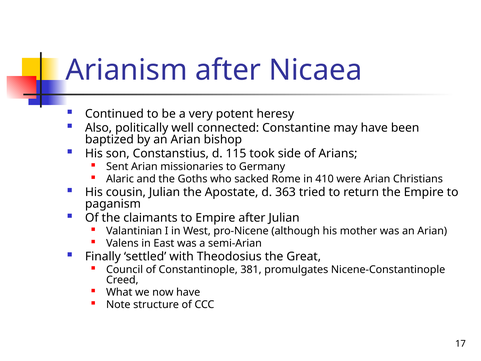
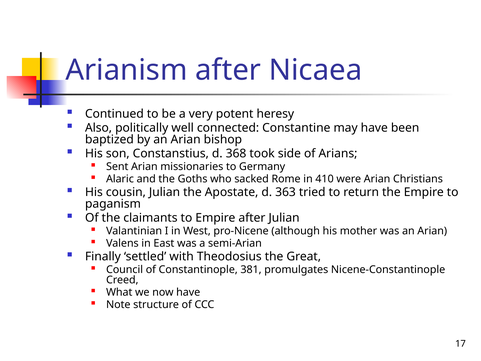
115: 115 -> 368 (236, 153)
